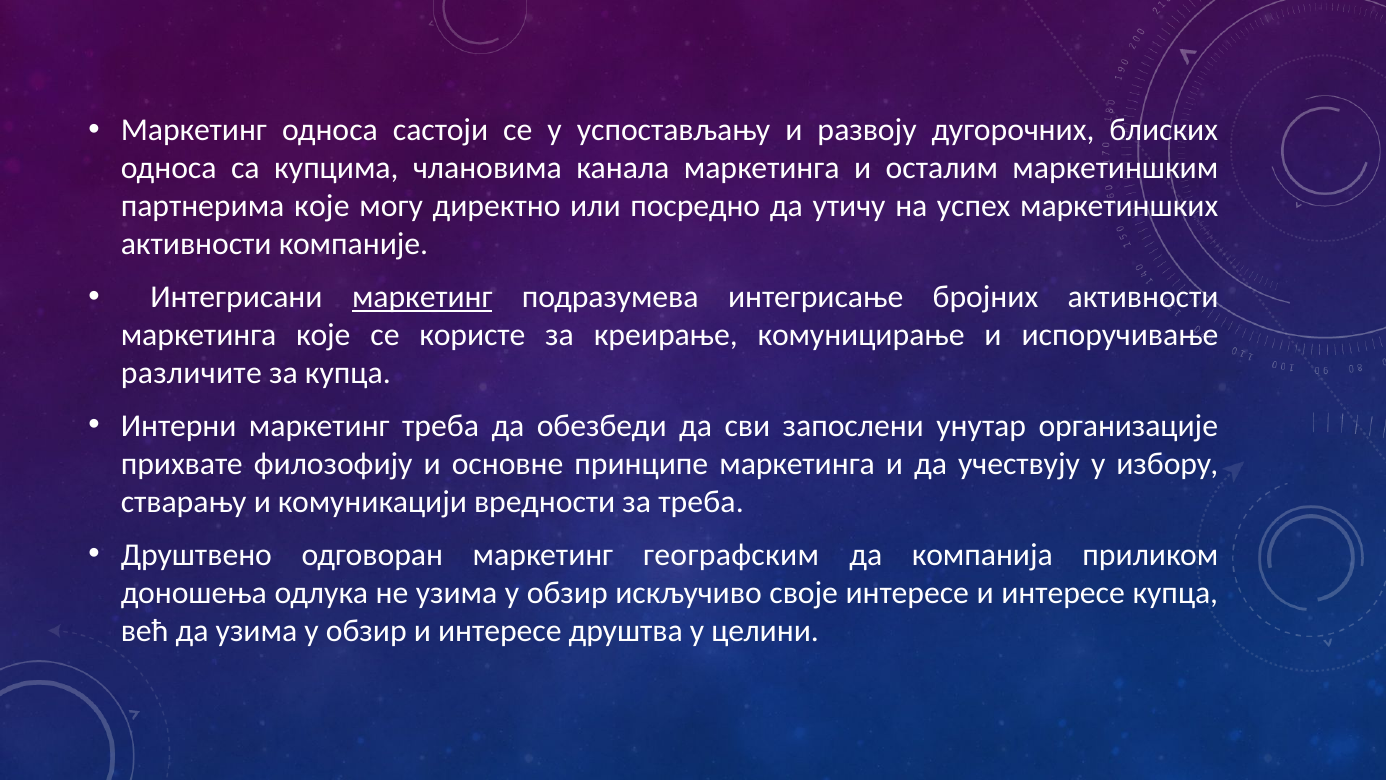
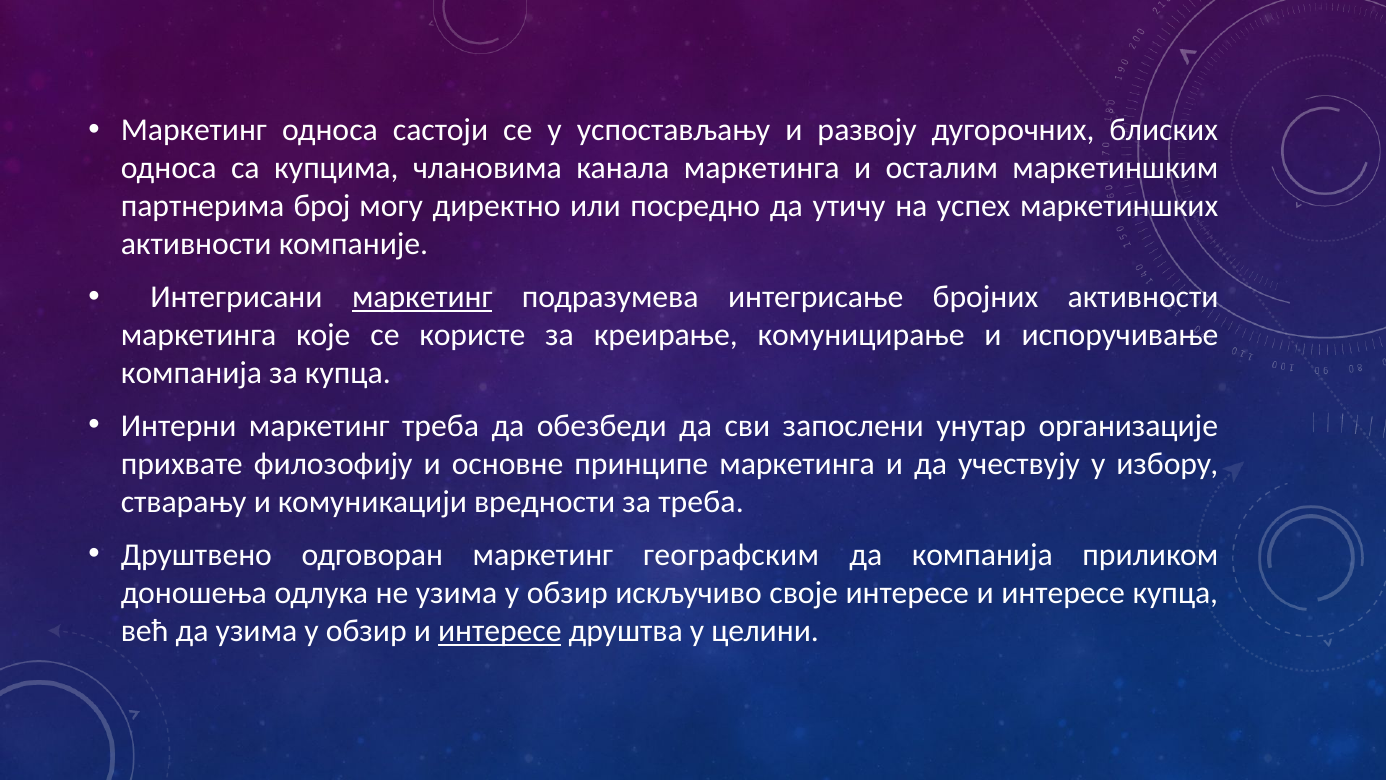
партнерима које: које -> број (322, 206)
различите: различите -> компанија (191, 373)
интересе underline: none -> present (500, 631)
